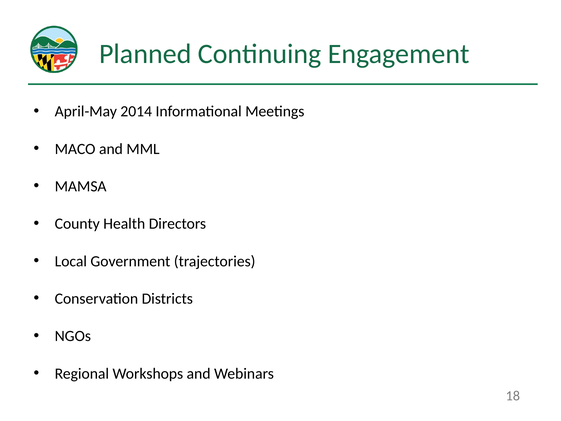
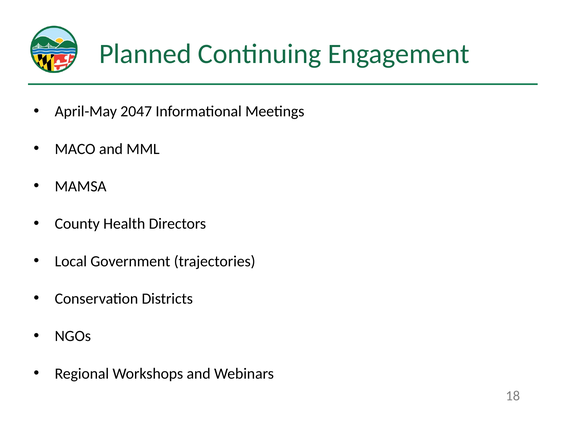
2014: 2014 -> 2047 (136, 111)
